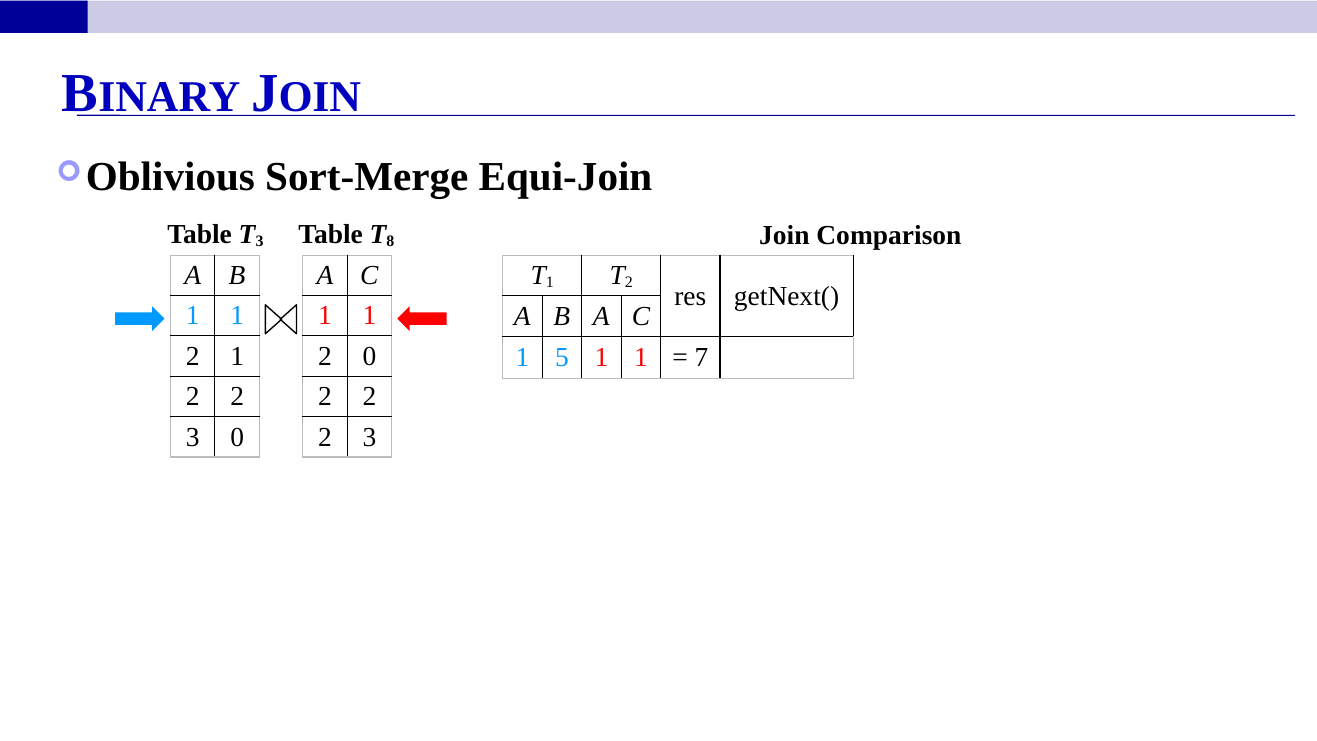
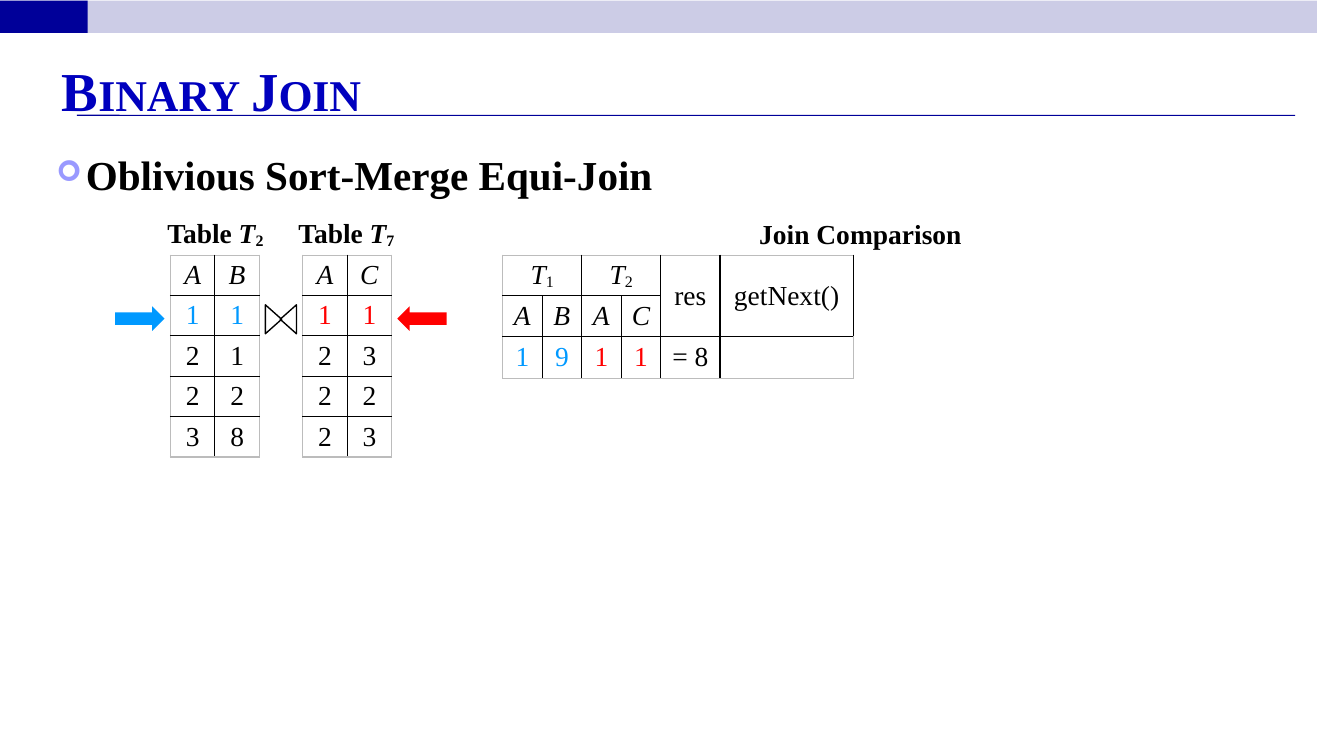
3: 3 -> 2 (259, 241)
8: 8 -> 7 (390, 241)
0: 0 -> 3 (369, 356)
5: 5 -> 9 (562, 358)
7: 7 -> 8 (701, 358)
3 0: 0 -> 8 (237, 437)
